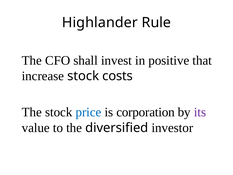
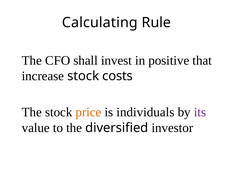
Highlander: Highlander -> Calculating (100, 23)
price colour: blue -> orange (88, 112)
corporation: corporation -> individuals (145, 112)
